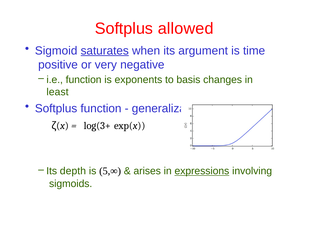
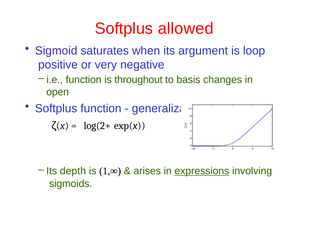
saturates underline: present -> none (105, 51)
time: time -> loop (254, 51)
exponents: exponents -> throughout (139, 79)
least: least -> open (58, 92)
log(3+: log(3+ -> log(2+ (97, 126)
5,∞: 5,∞ -> 1,∞ (110, 171)
